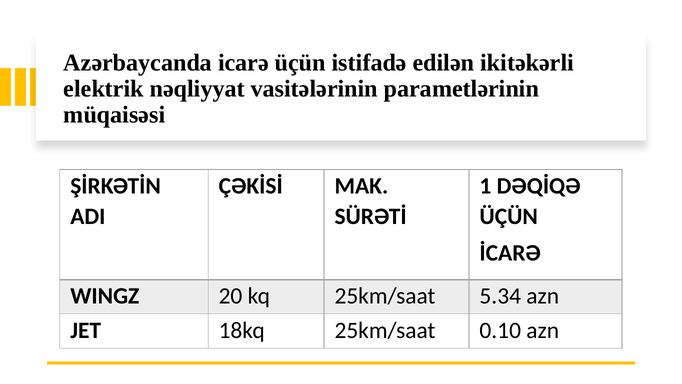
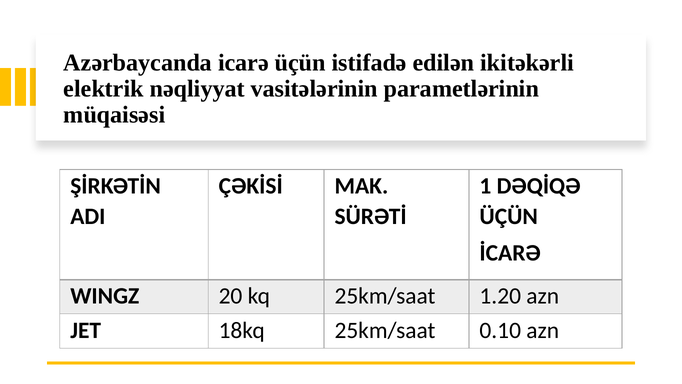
5.34: 5.34 -> 1.20 (500, 296)
